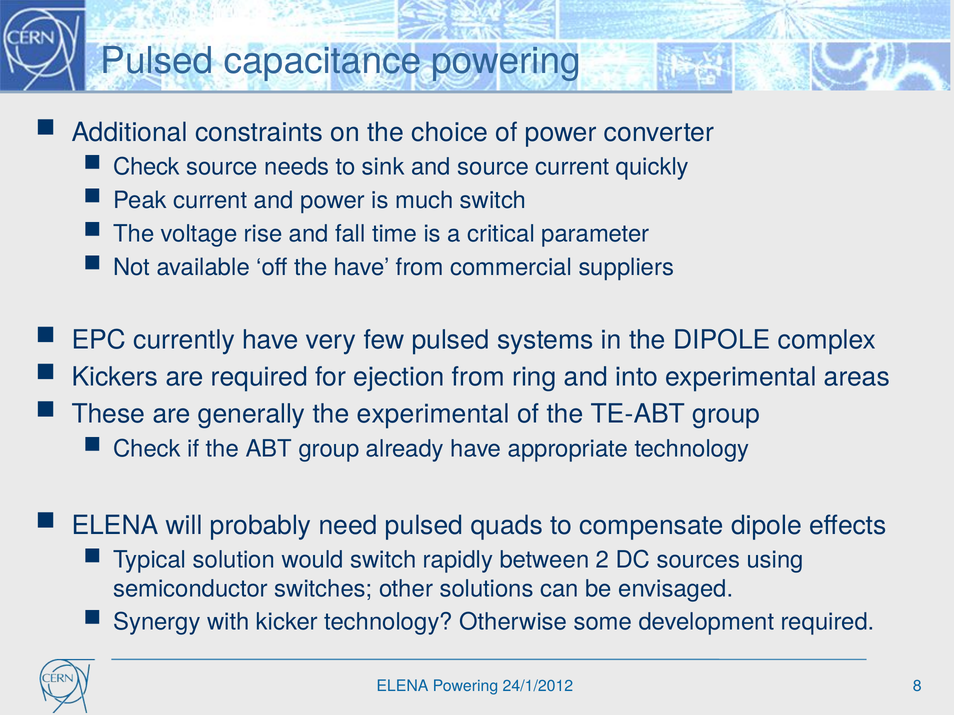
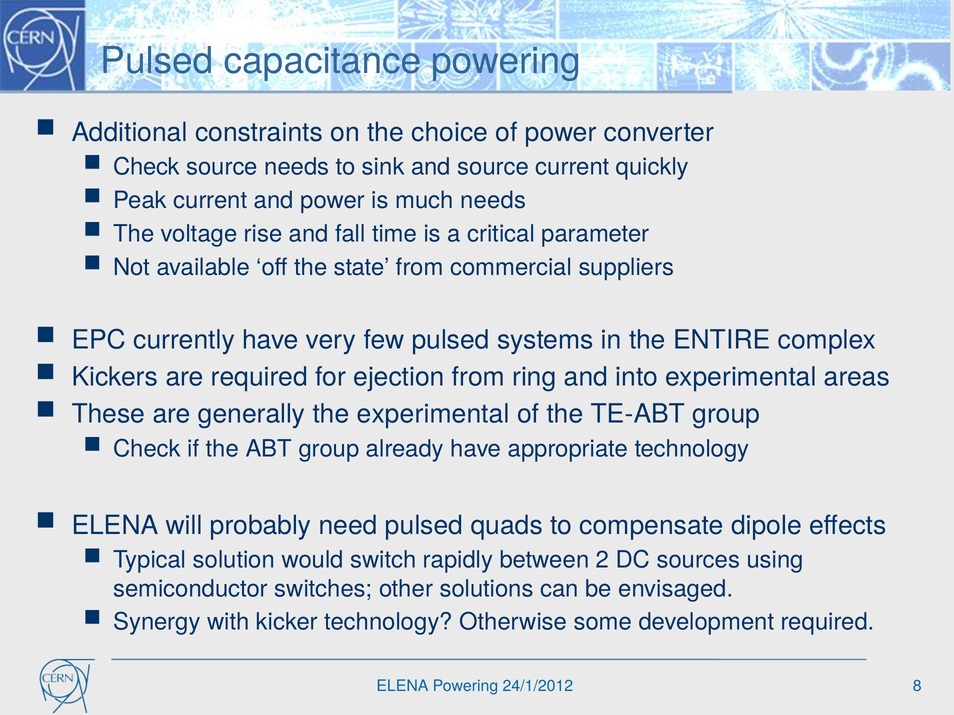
much switch: switch -> needs (493, 201)
the have: have -> state (362, 267)
the DIPOLE: DIPOLE -> ENTIRE (722, 340)
